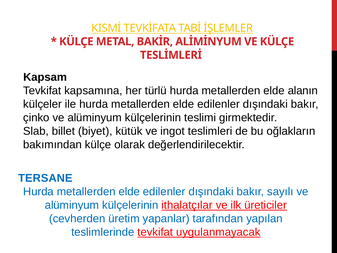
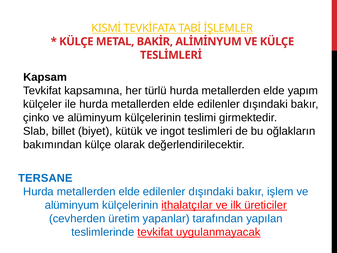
alanın: alanın -> yapım (303, 91)
sayılı: sayılı -> işlem (280, 191)
